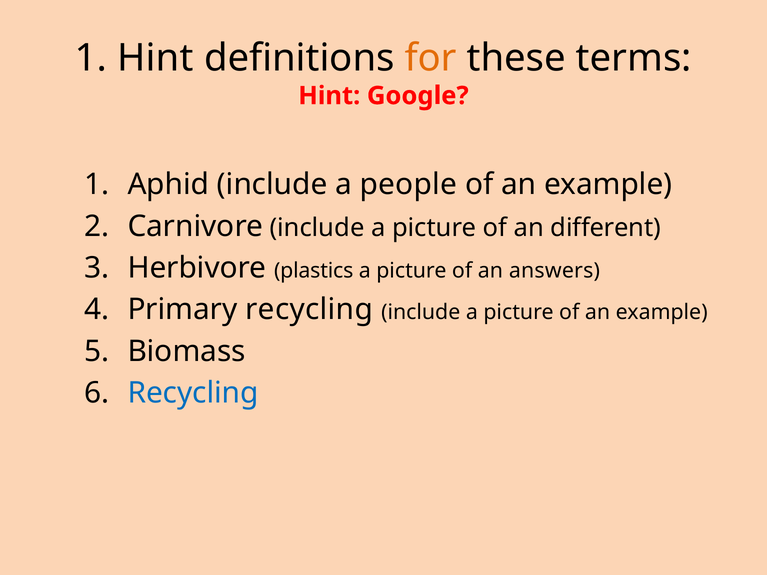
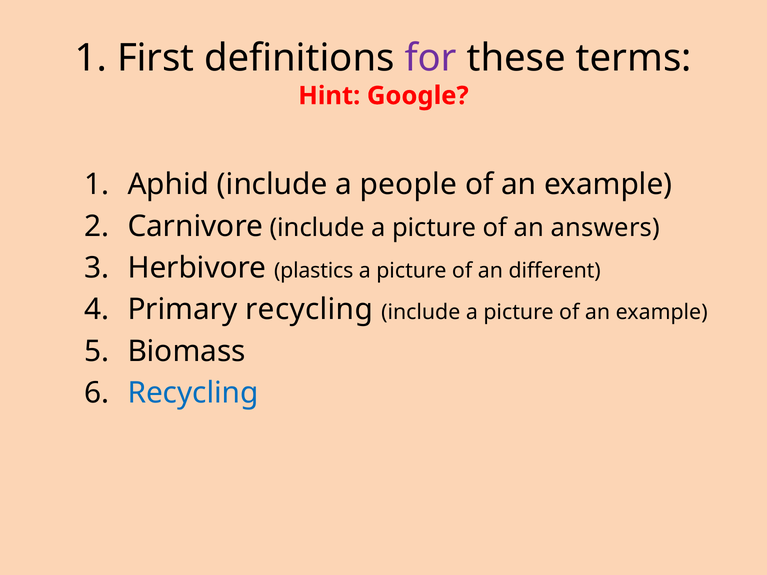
1 Hint: Hint -> First (156, 58)
for colour: orange -> purple (431, 58)
different: different -> answers (605, 228)
answers: answers -> different (555, 271)
